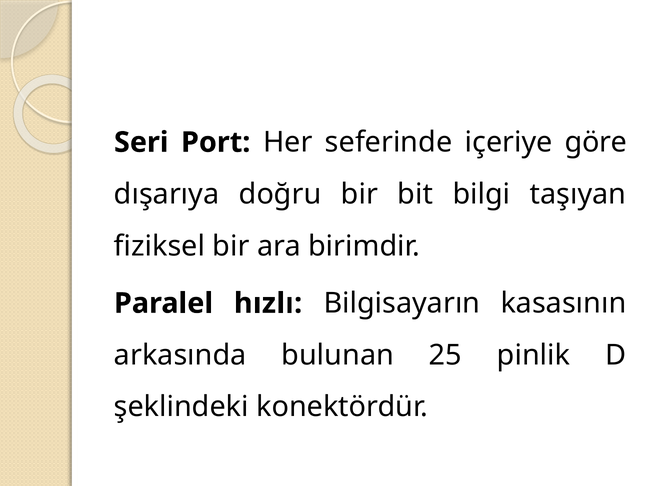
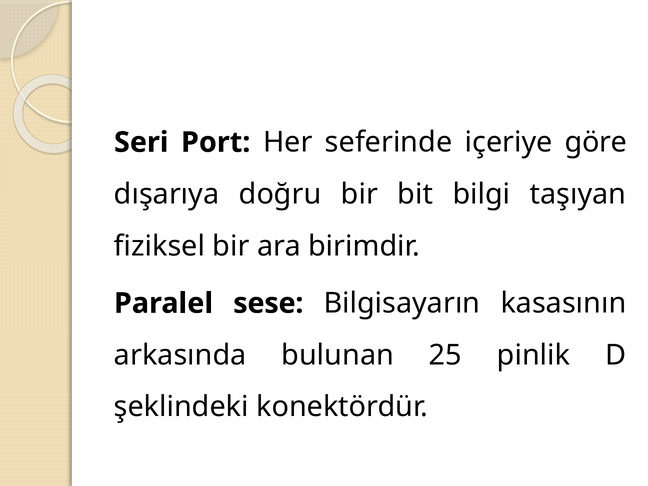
hızlı: hızlı -> sese (268, 303)
